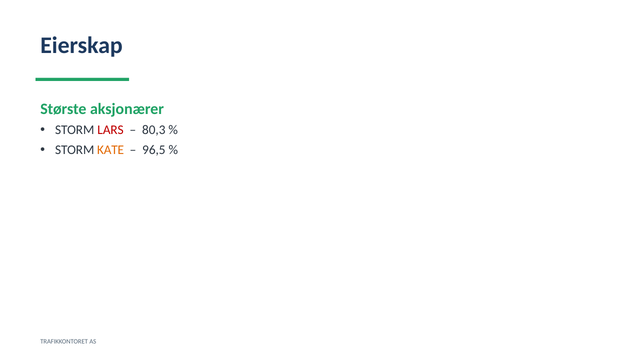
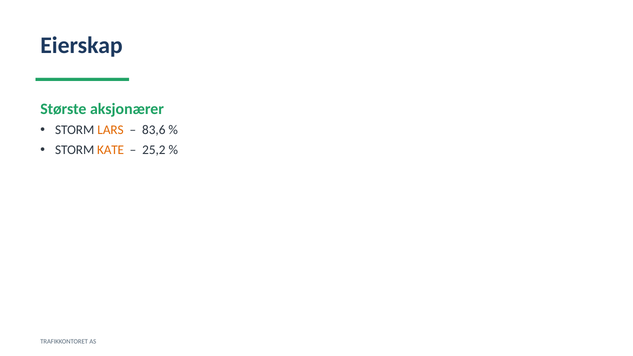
LARS colour: red -> orange (111, 130)
80,3: 80,3 -> 83,6 (154, 130)
96,5: 96,5 -> 25,2 (154, 150)
